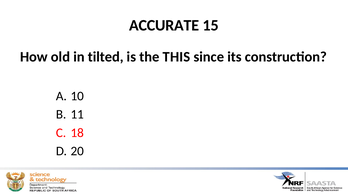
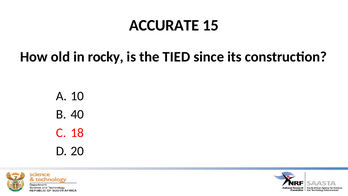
tilted: tilted -> rocky (106, 57)
THIS: THIS -> TIED (176, 57)
11: 11 -> 40 (77, 114)
